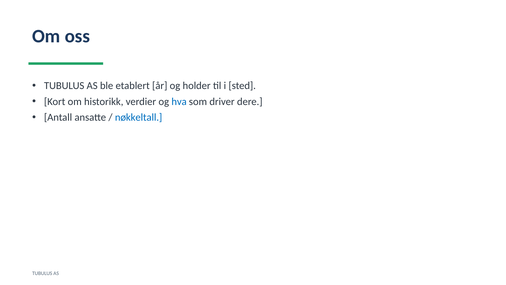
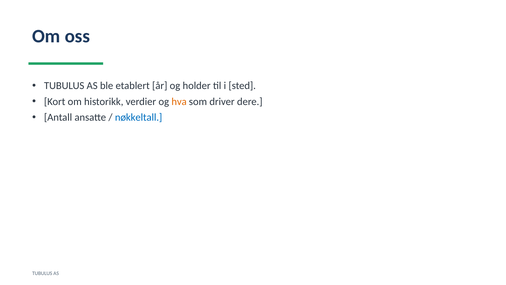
hva colour: blue -> orange (179, 102)
